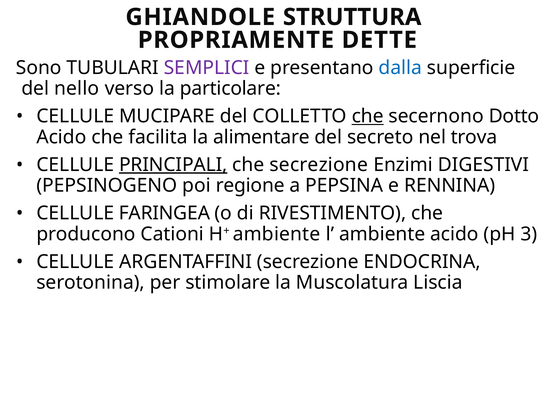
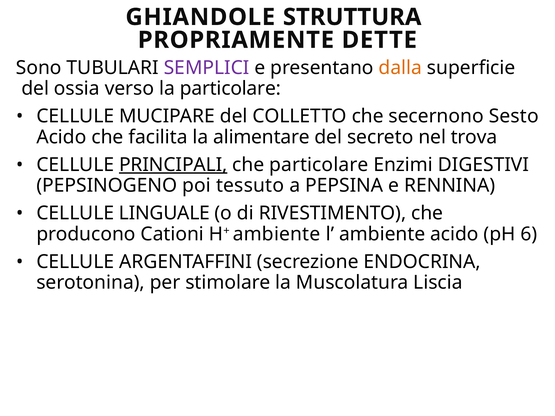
dalla colour: blue -> orange (400, 68)
nello: nello -> ossia (77, 89)
che underline: present -> none (368, 116)
Dotto: Dotto -> Sesto (514, 116)
che secrezione: secrezione -> particolare (319, 165)
regione: regione -> tessuto (250, 186)
FARINGEA: FARINGEA -> LINGUALE (164, 213)
3: 3 -> 6 (529, 234)
